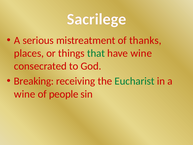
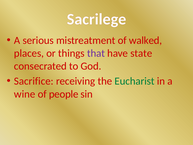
thanks: thanks -> walked (145, 40)
that colour: green -> purple (96, 53)
have wine: wine -> state (141, 53)
Breaking: Breaking -> Sacrifice (34, 81)
